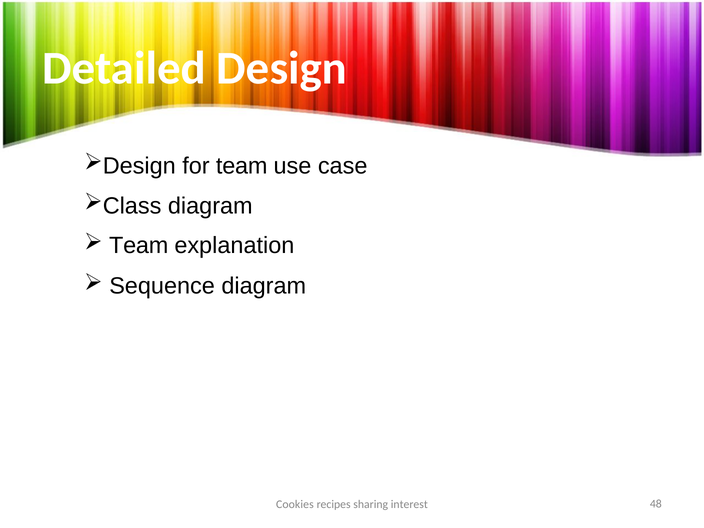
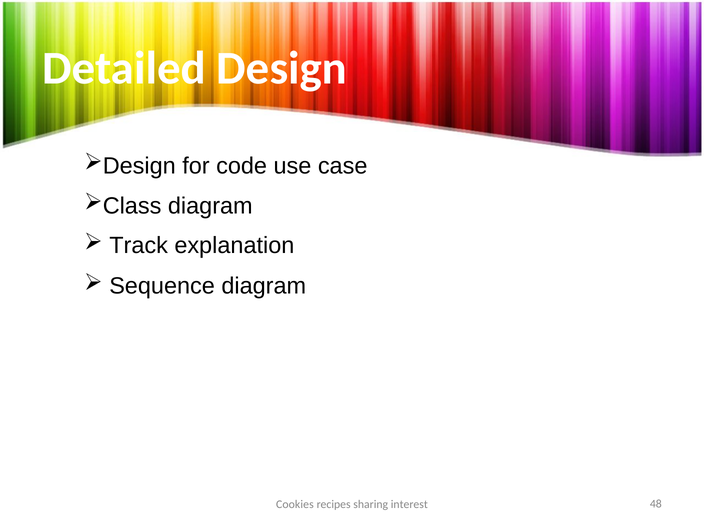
for team: team -> code (242, 166)
Team: Team -> Track (139, 246)
